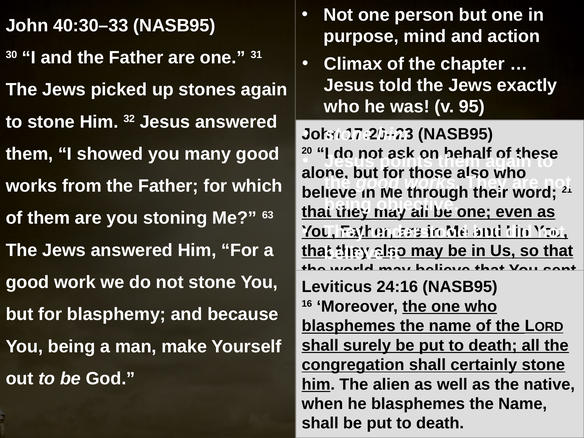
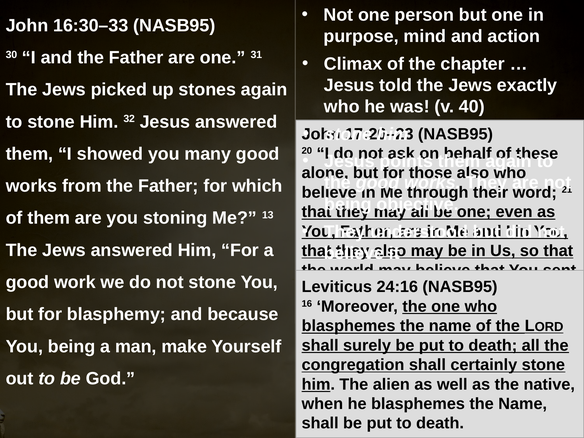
40:30–33: 40:30–33 -> 16:30–33 (91, 25)
95: 95 -> 40 (472, 107)
63: 63 -> 13 (268, 215)
